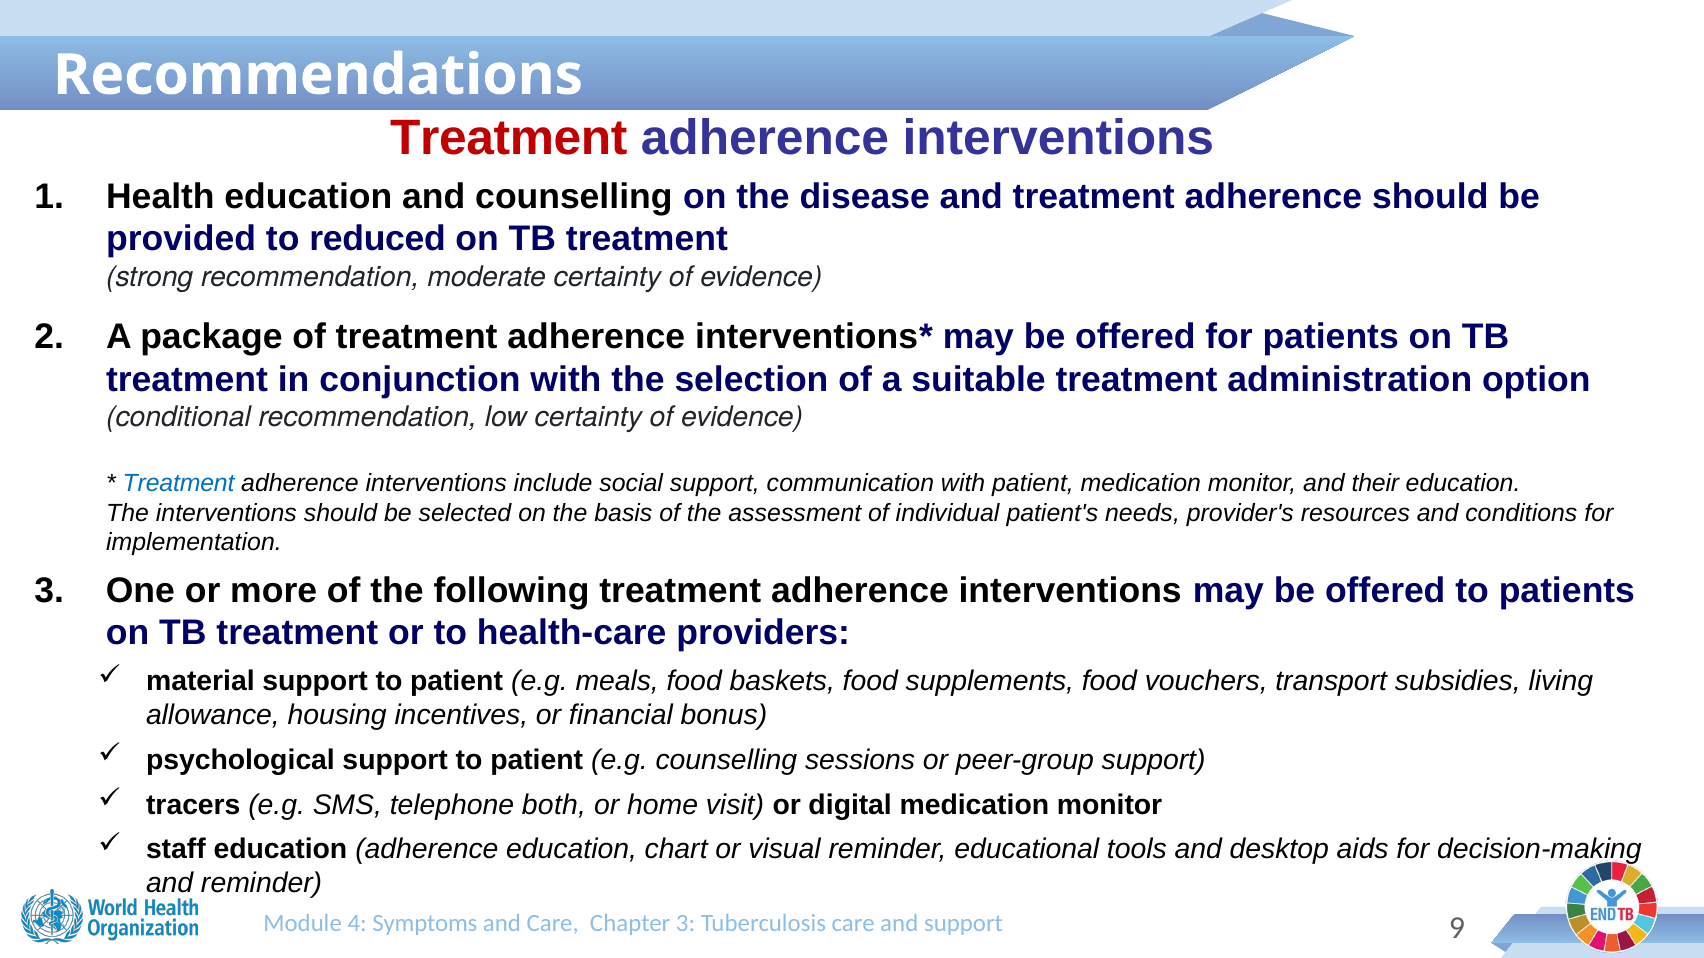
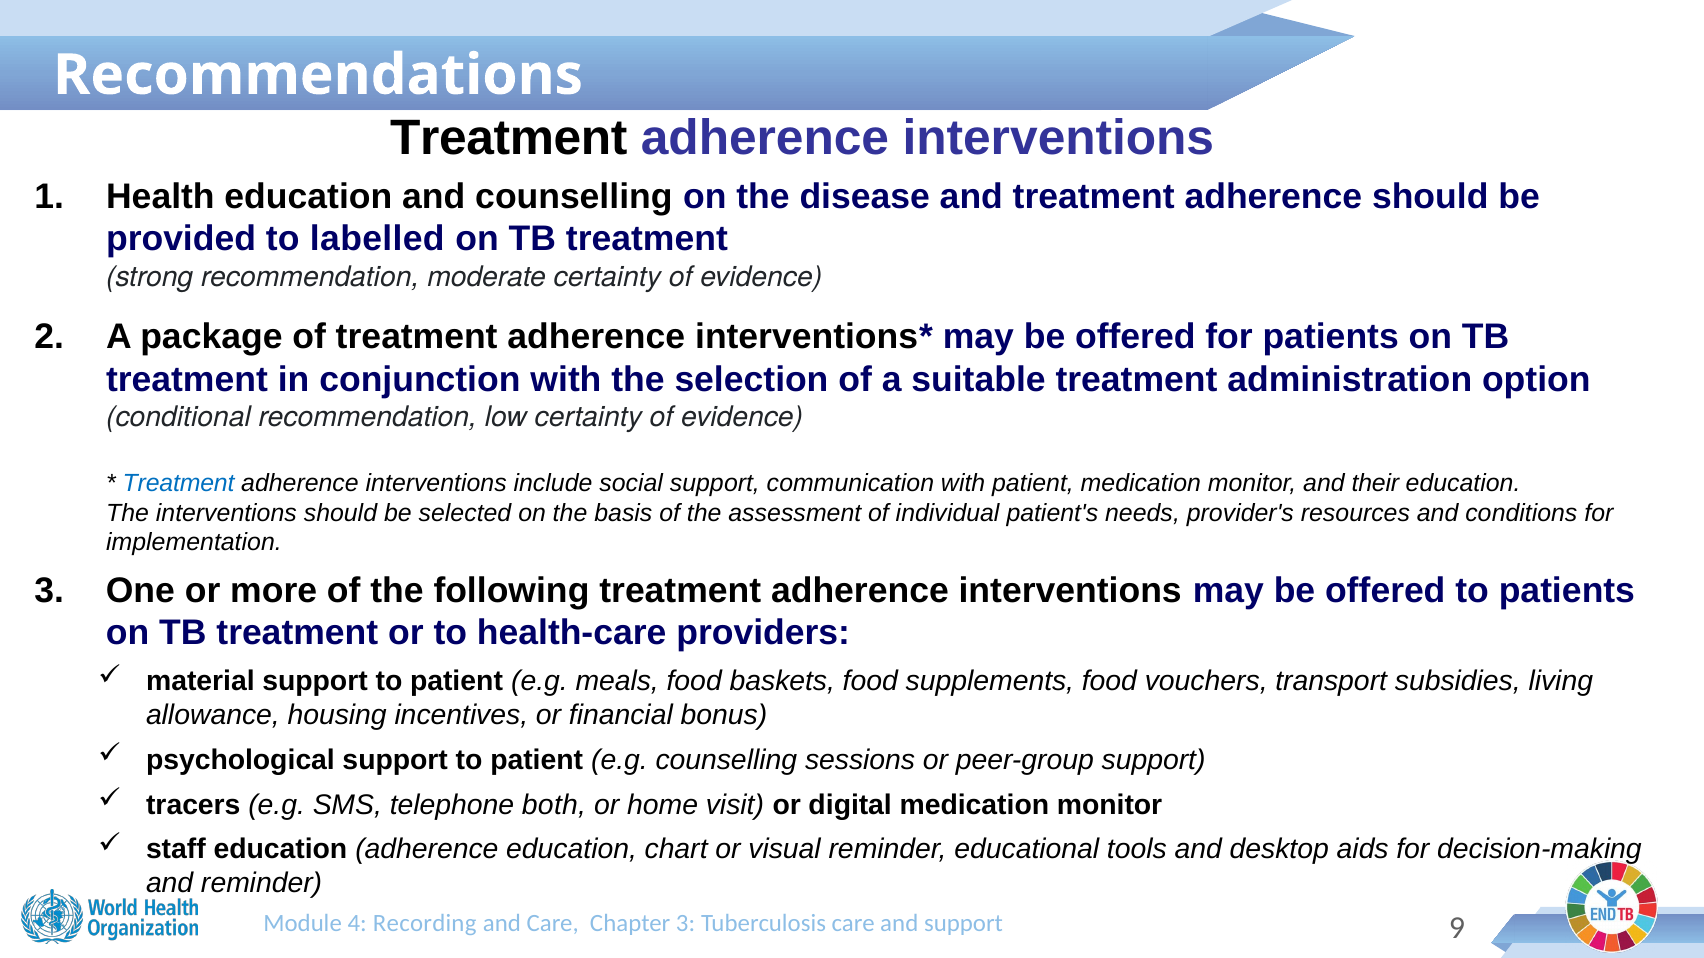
Treatment colour: red -> black (509, 138)
reduced: reduced -> labelled (377, 239)
Symptoms: Symptoms -> Recording (425, 923)
